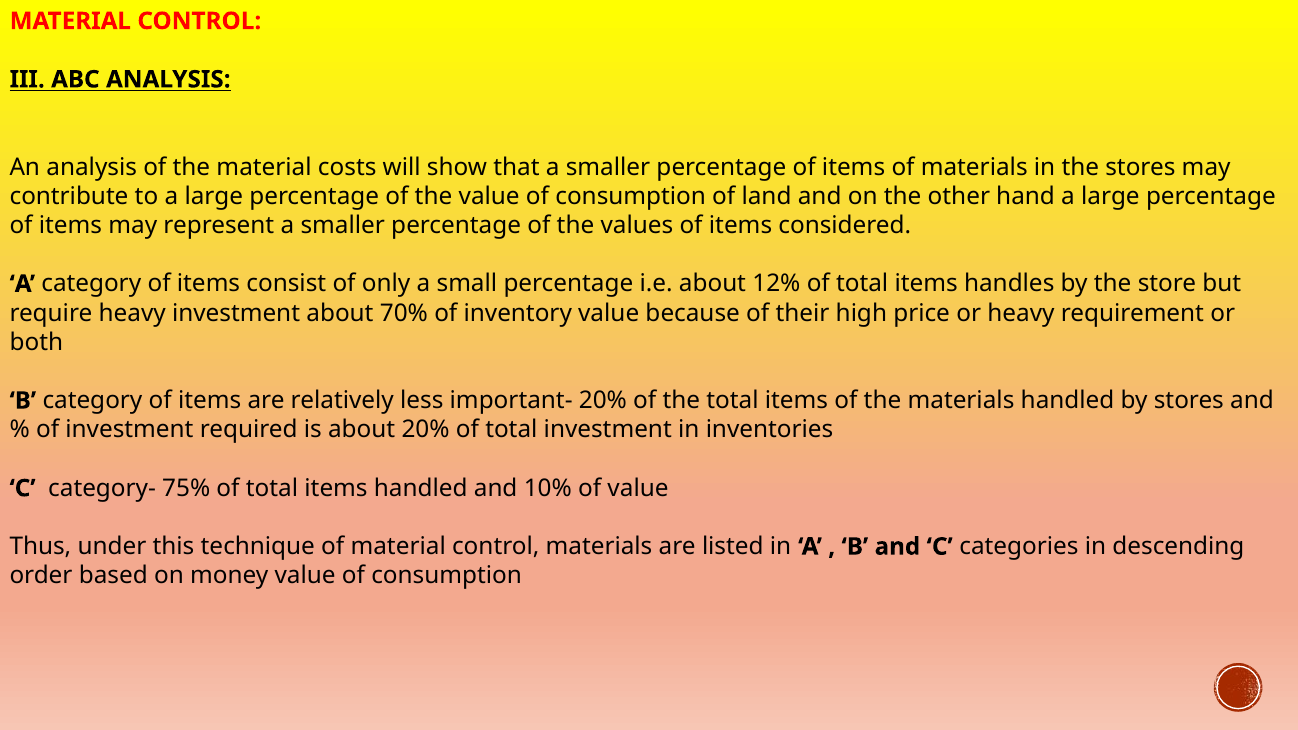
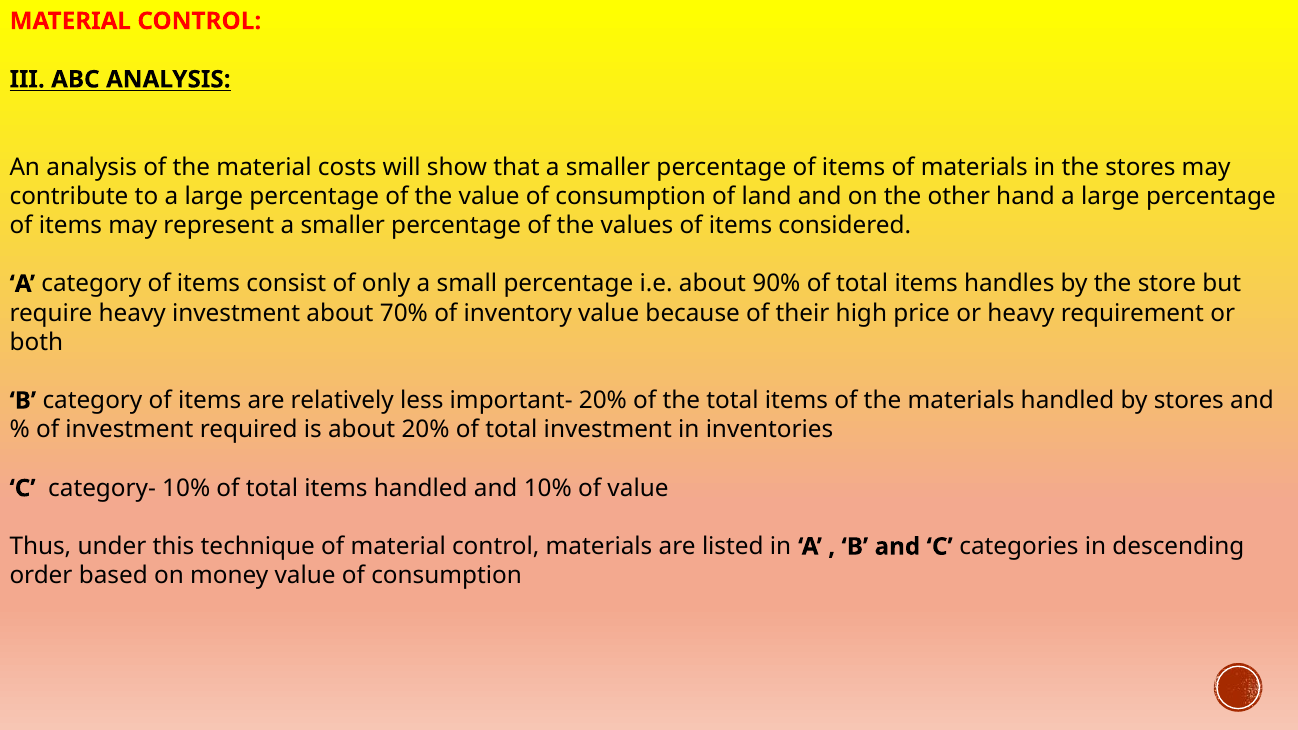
12%: 12% -> 90% (776, 284)
category- 75%: 75% -> 10% (186, 488)
